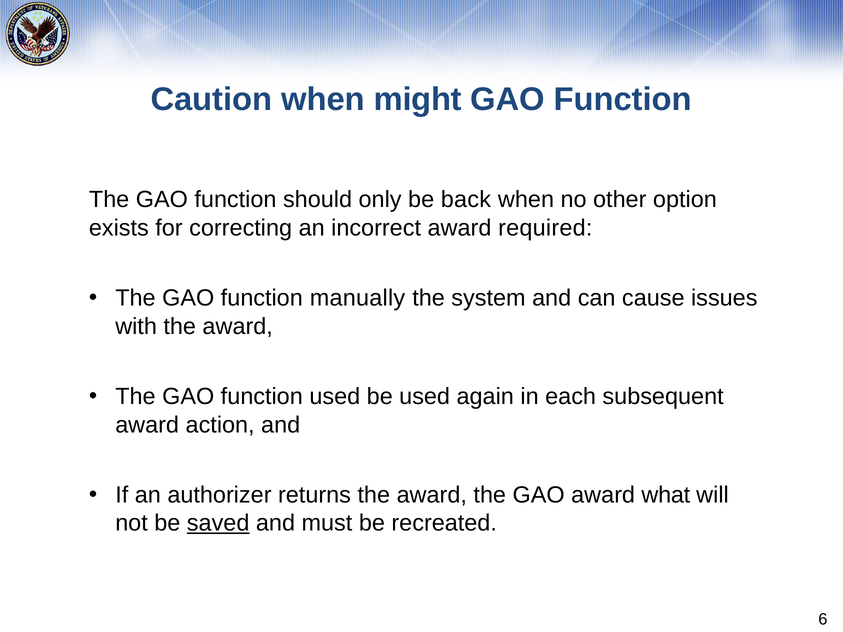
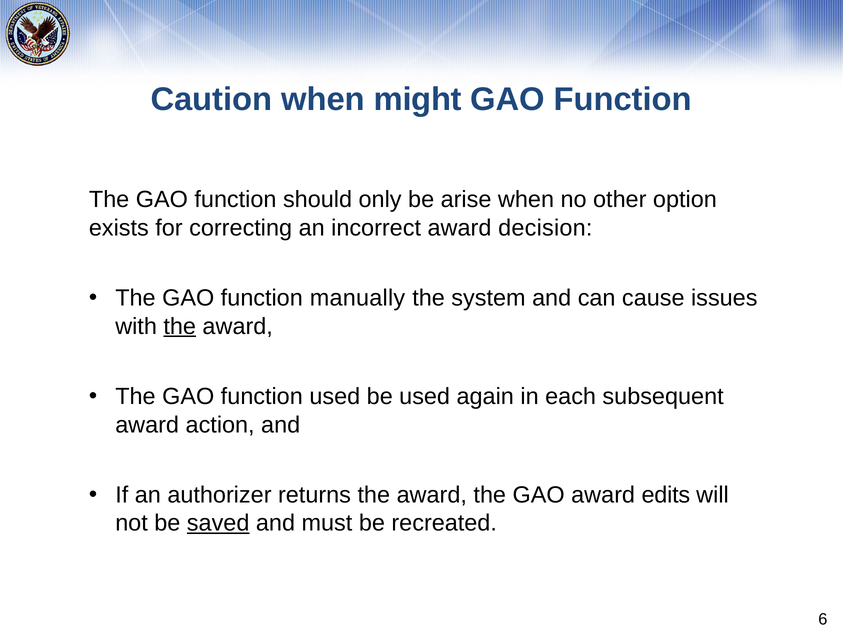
back: back -> arise (466, 200)
required: required -> decision (545, 228)
the underline: none -> present (180, 326)
what: what -> edits (666, 495)
